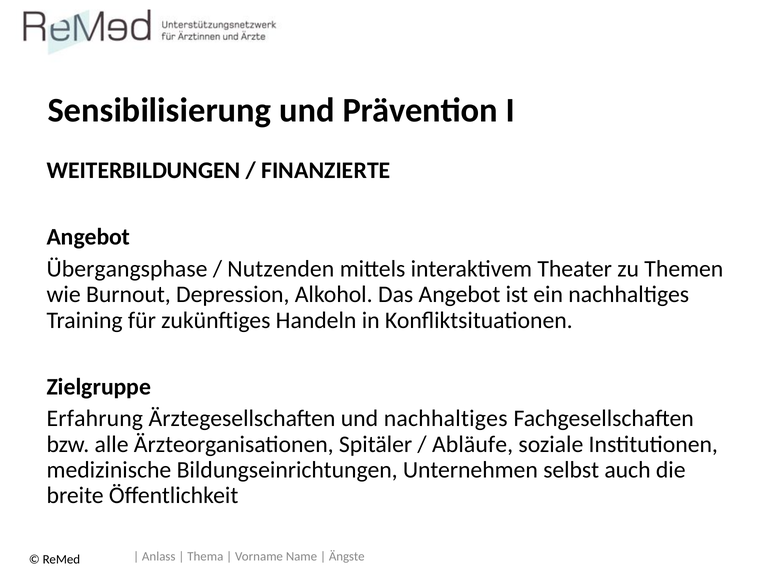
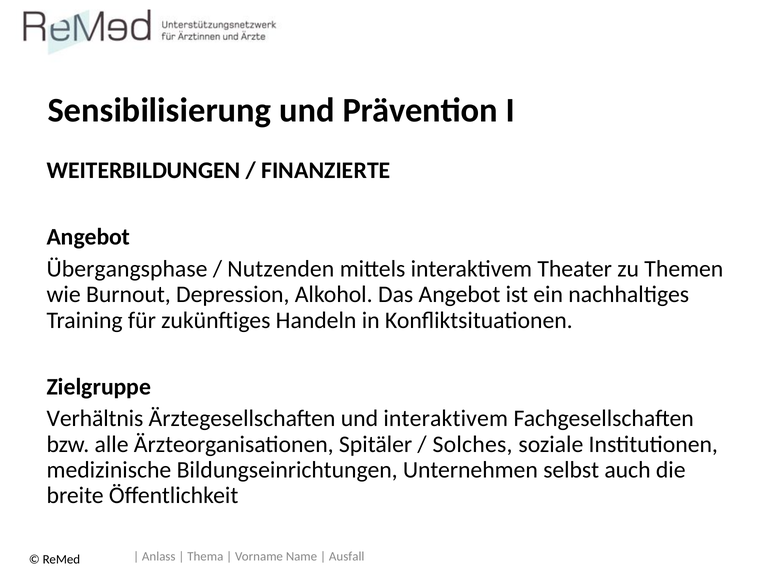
Erfahrung: Erfahrung -> Verhältnis (95, 418)
und nachhaltiges: nachhaltiges -> interaktivem (446, 418)
Abläufe: Abläufe -> Solches (472, 444)
Ängste: Ängste -> Ausfall (347, 556)
